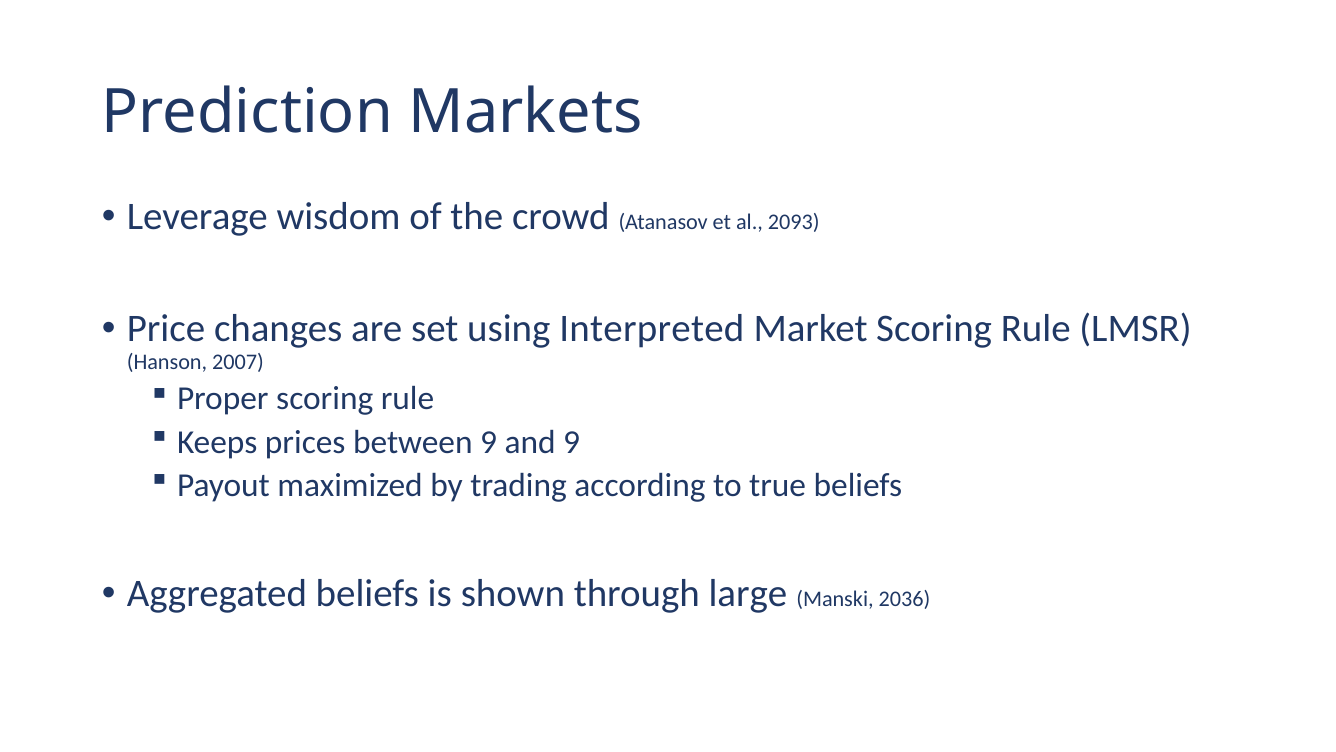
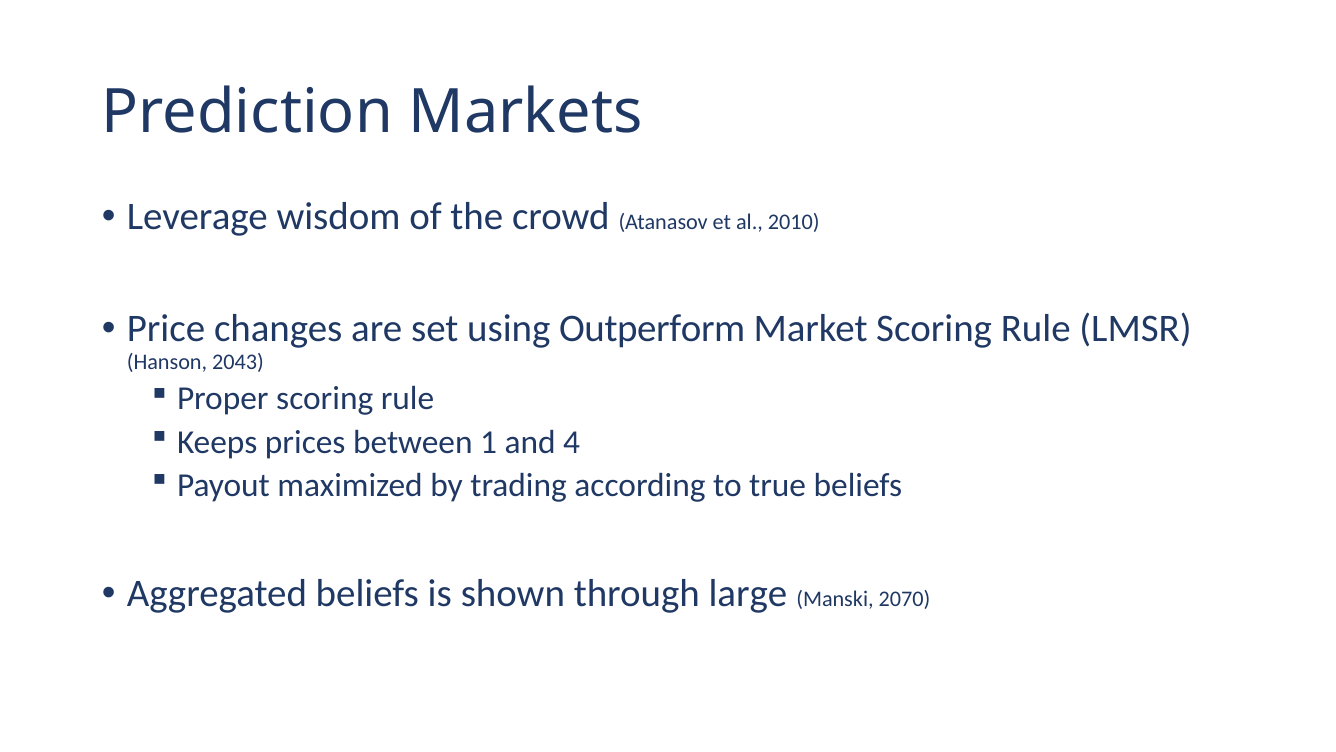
2093: 2093 -> 2010 (794, 222)
Interpreted: Interpreted -> Outperform (652, 329)
2007: 2007 -> 2043 (238, 362)
between 9: 9 -> 1 (489, 442)
and 9: 9 -> 4 (572, 442)
2036: 2036 -> 2070 (904, 599)
